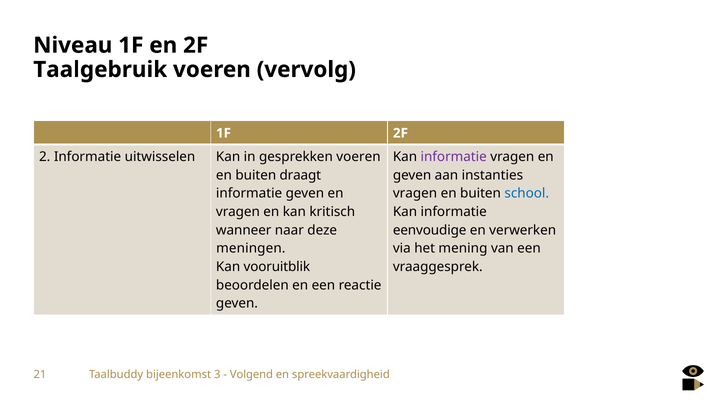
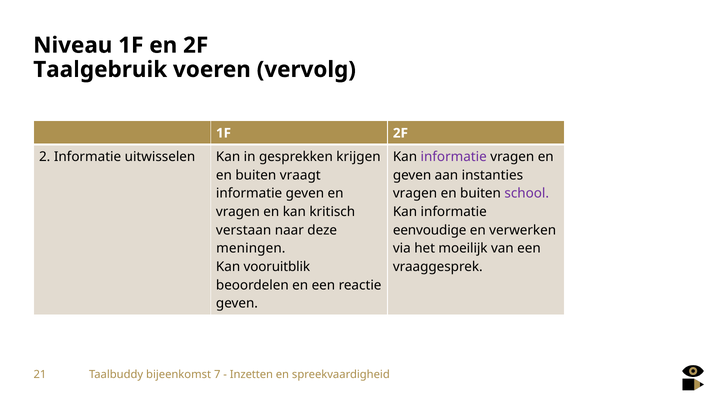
gesprekken voeren: voeren -> krijgen (358, 157)
draagt: draagt -> vraagt (300, 175)
school colour: blue -> purple (527, 194)
wanneer: wanneer -> verstaan (244, 230)
mening: mening -> moeilijk (463, 249)
3: 3 -> 7 (217, 375)
Volgend: Volgend -> Inzetten (251, 375)
